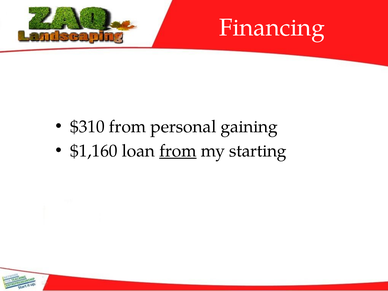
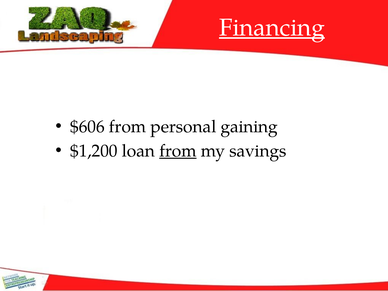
Financing underline: none -> present (272, 28)
$310: $310 -> $606 (87, 127)
$1,160: $1,160 -> $1,200 (94, 151)
starting: starting -> savings (258, 151)
